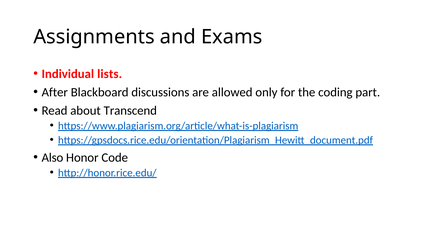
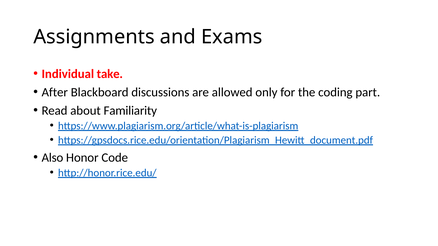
lists: lists -> take (110, 74)
Transcend: Transcend -> Familiarity (130, 111)
